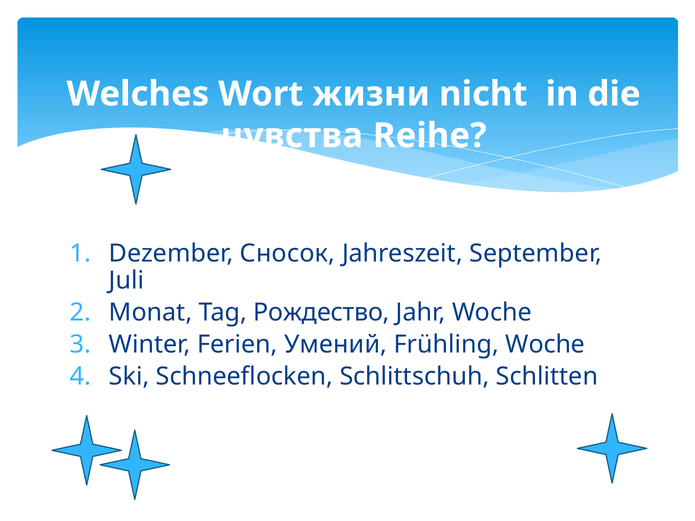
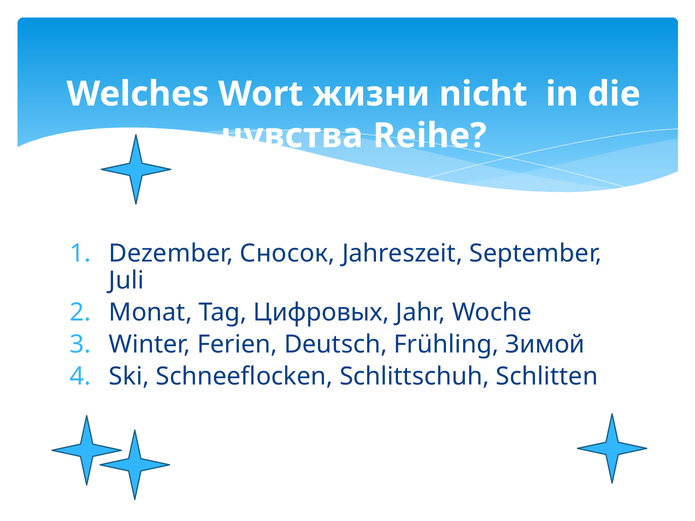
Рождество: Рождество -> Цифровых (321, 313)
Умений: Умений -> Deutsch (336, 345)
Frühling Woche: Woche -> Зимой (545, 345)
